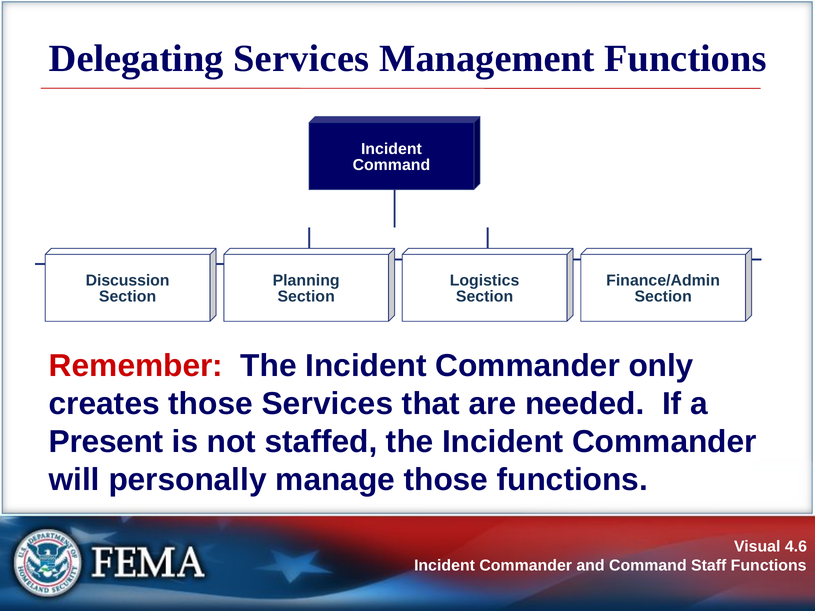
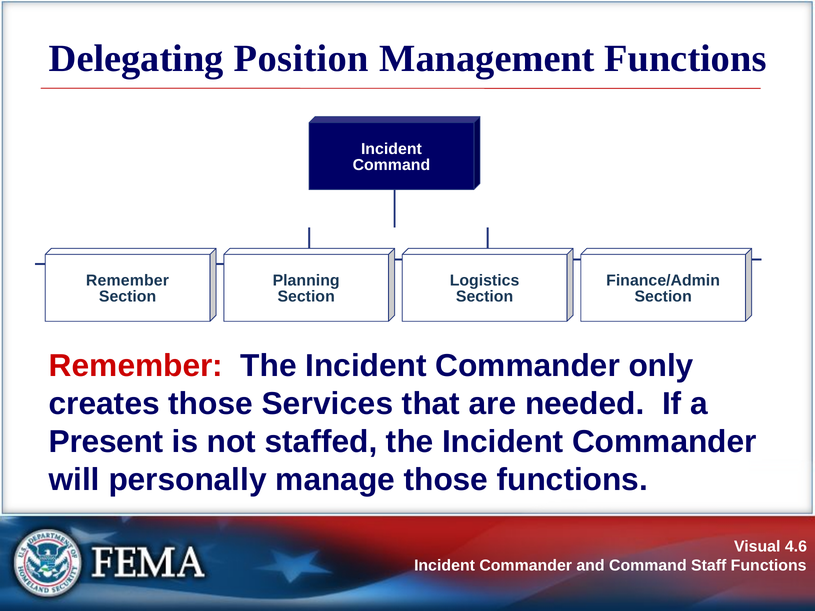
Delegating Services: Services -> Position (301, 58)
Discussion: Discussion -> Remember (127, 281)
